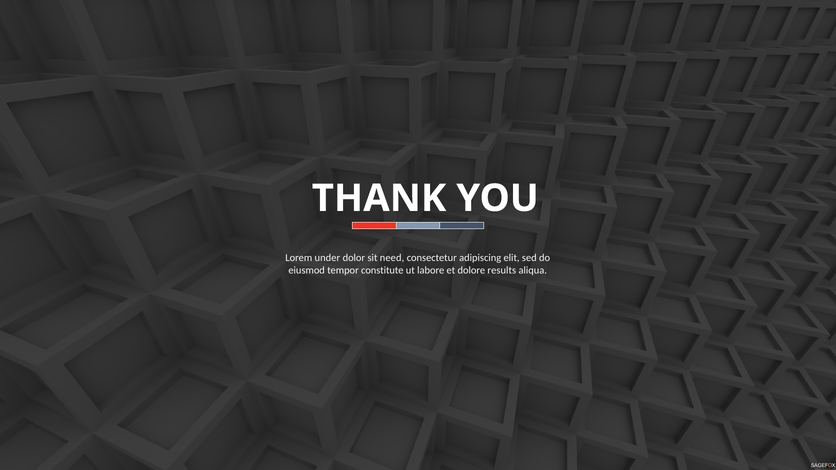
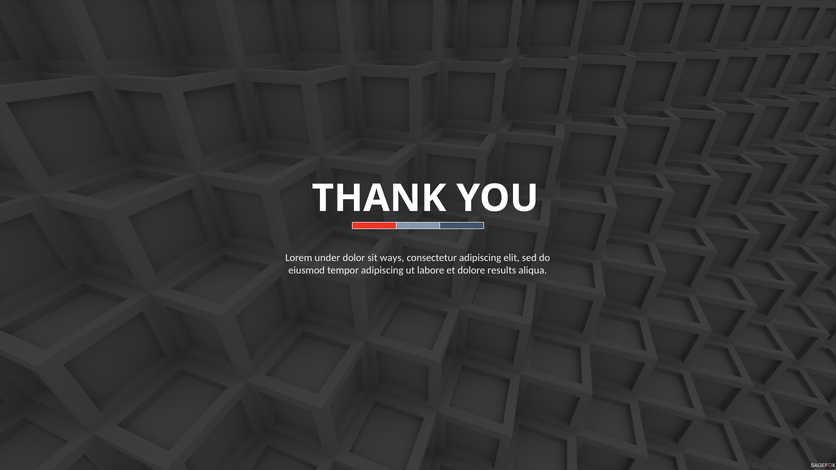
need: need -> ways (392, 258)
tempor constitute: constitute -> adipiscing (382, 271)
